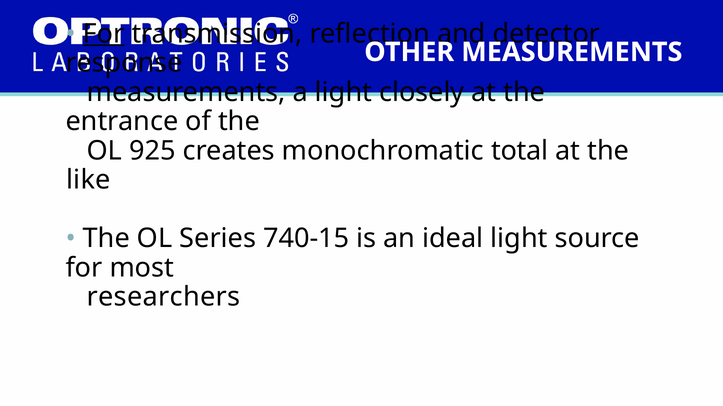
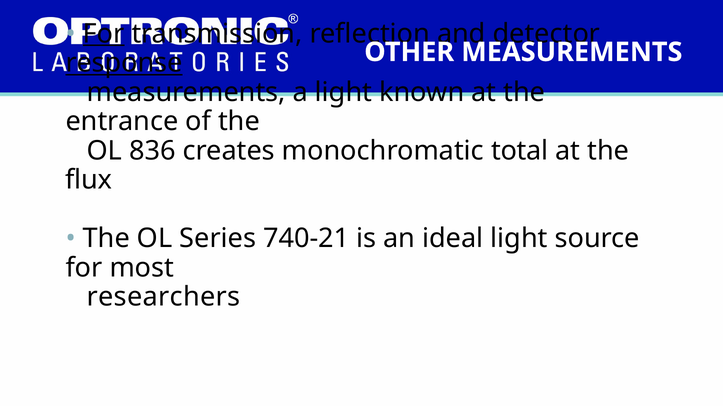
response underline: none -> present (124, 63)
closely: closely -> known (422, 92)
925: 925 -> 836 (152, 151)
like: like -> flux (89, 180)
740-15: 740-15 -> 740-21 (306, 239)
